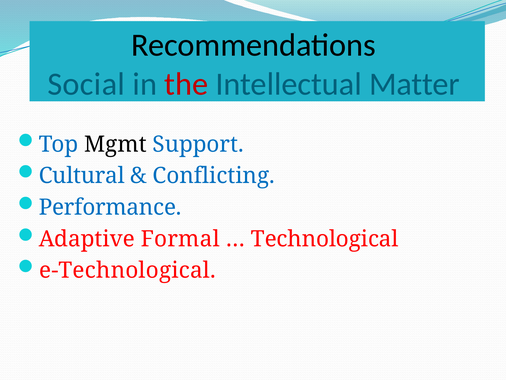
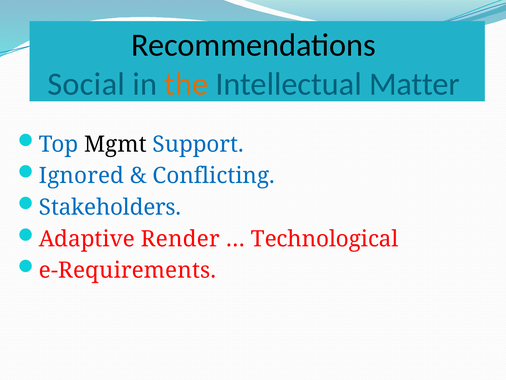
the colour: red -> orange (186, 84)
Cultural: Cultural -> Ignored (82, 176)
Performance: Performance -> Stakeholders (110, 207)
Formal: Formal -> Render (180, 239)
e-Technological: e-Technological -> e-Requirements (128, 270)
